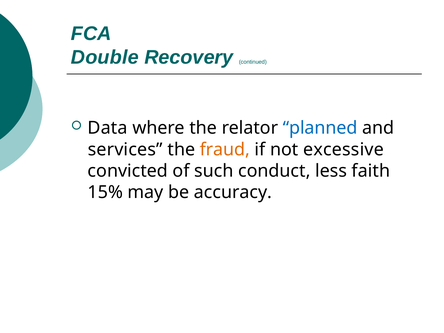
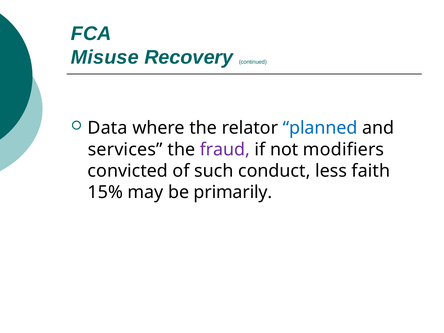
Double: Double -> Misuse (105, 57)
fraud colour: orange -> purple (225, 149)
excessive: excessive -> modifiers (344, 149)
accuracy: accuracy -> primarily (233, 192)
